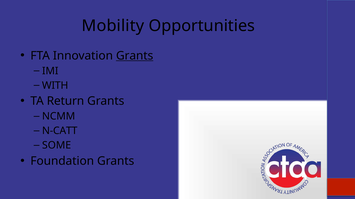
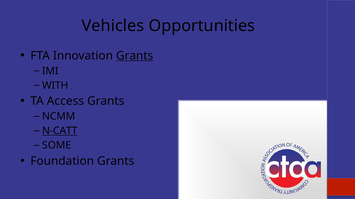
Mobility: Mobility -> Vehicles (113, 26)
Return: Return -> Access (65, 101)
N-CATT underline: none -> present (60, 131)
